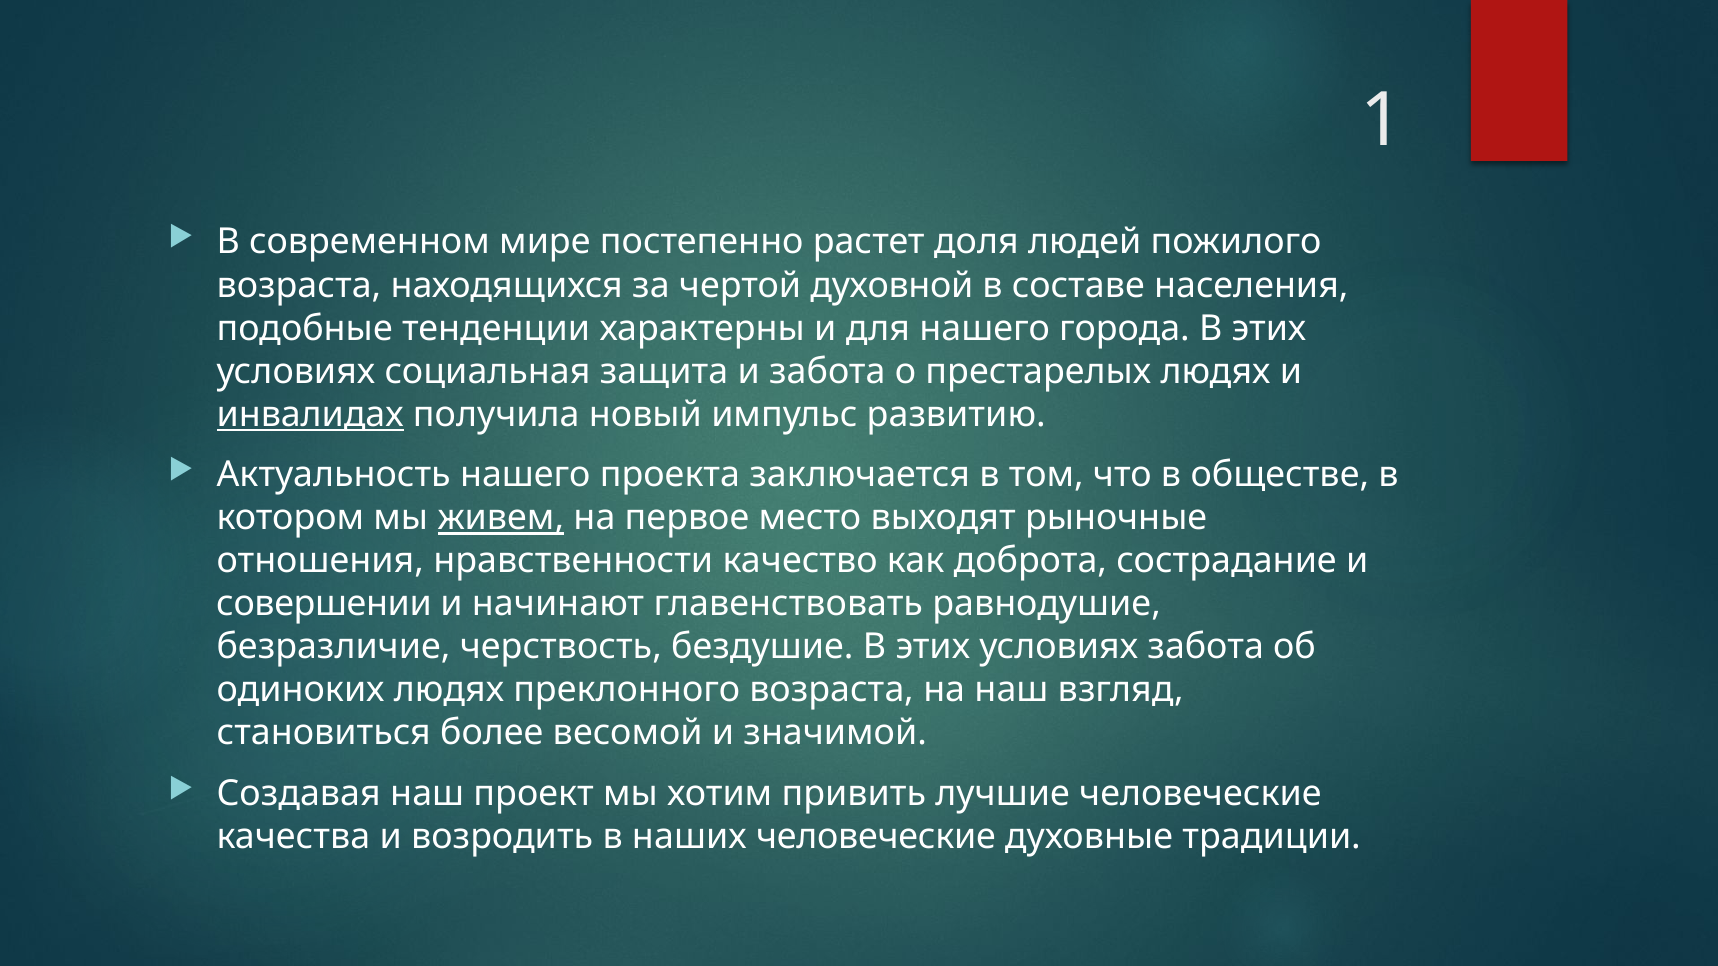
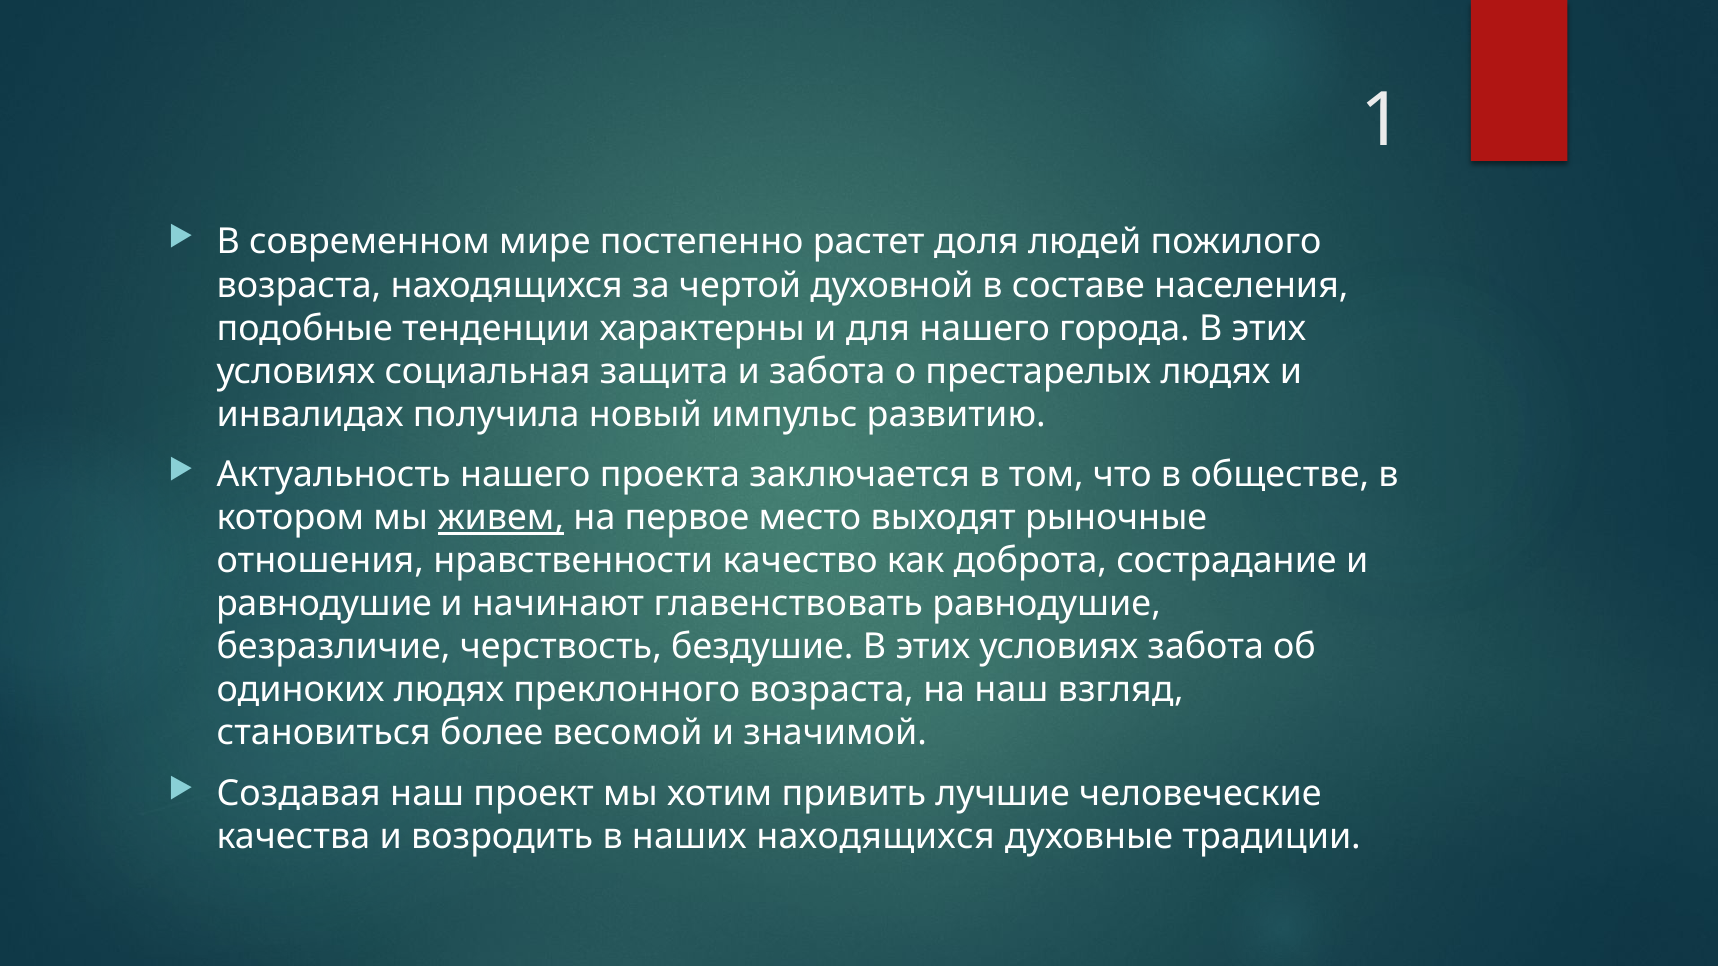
инвалидах underline: present -> none (310, 414)
совершении: совершении -> равнодушие (324, 604)
наших человеческие: человеческие -> находящихся (876, 837)
